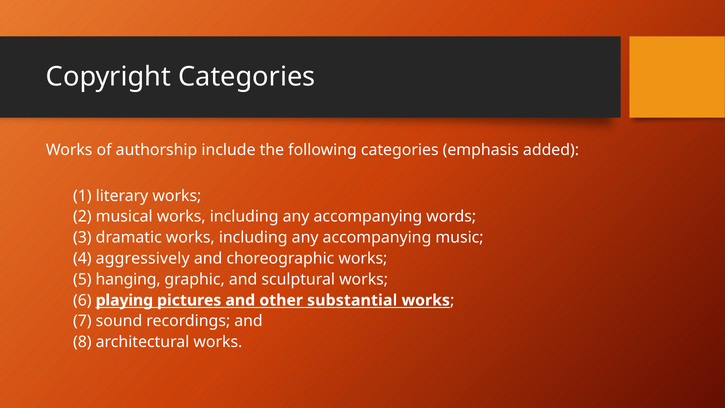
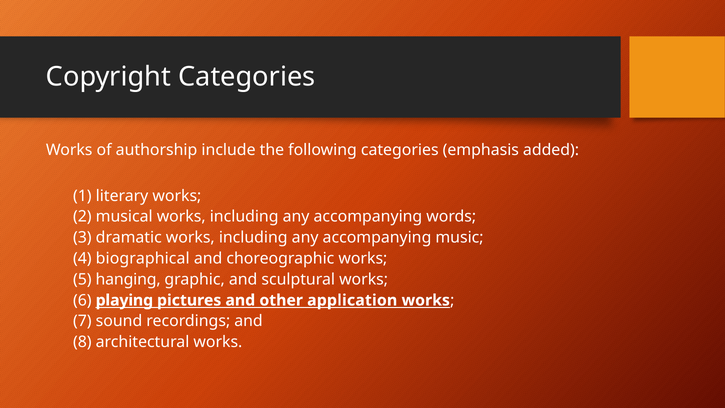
aggressively: aggressively -> biographical (143, 258)
substantial: substantial -> application (352, 300)
